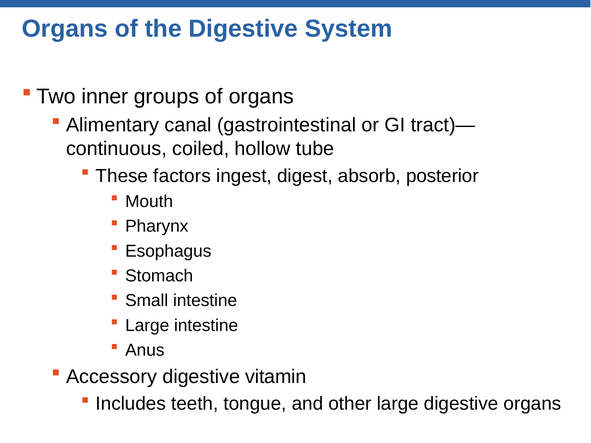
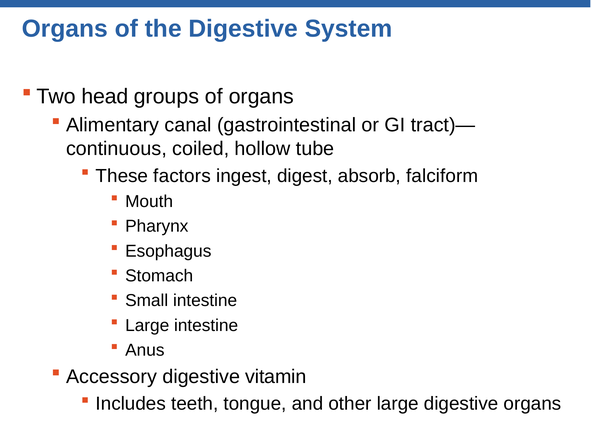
inner: inner -> head (105, 97)
posterior: posterior -> falciform (442, 176)
